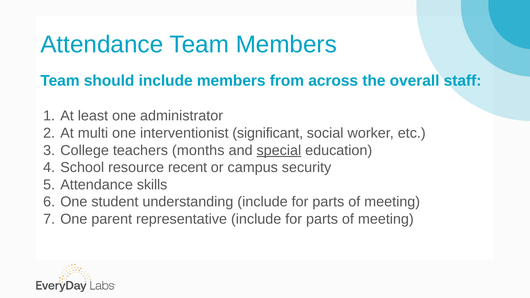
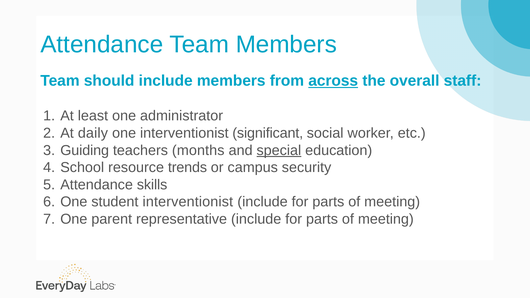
across underline: none -> present (333, 81)
multi: multi -> daily (93, 133)
College: College -> Guiding (85, 150)
recent: recent -> trends (188, 168)
student understanding: understanding -> interventionist (188, 202)
